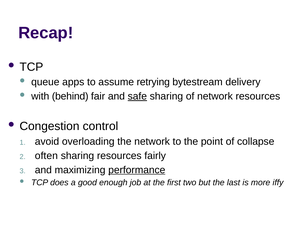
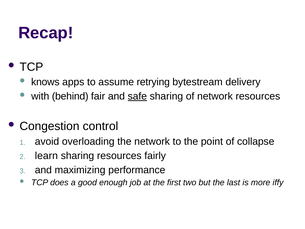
queue: queue -> knows (45, 82)
often: often -> learn (46, 155)
performance underline: present -> none (137, 170)
